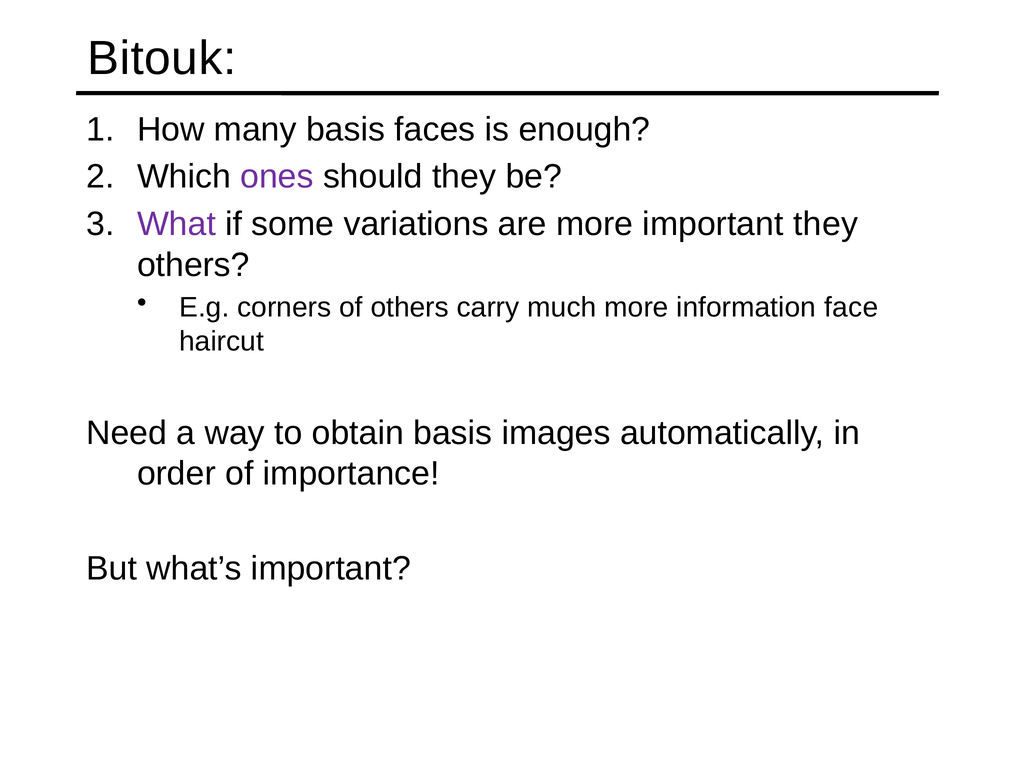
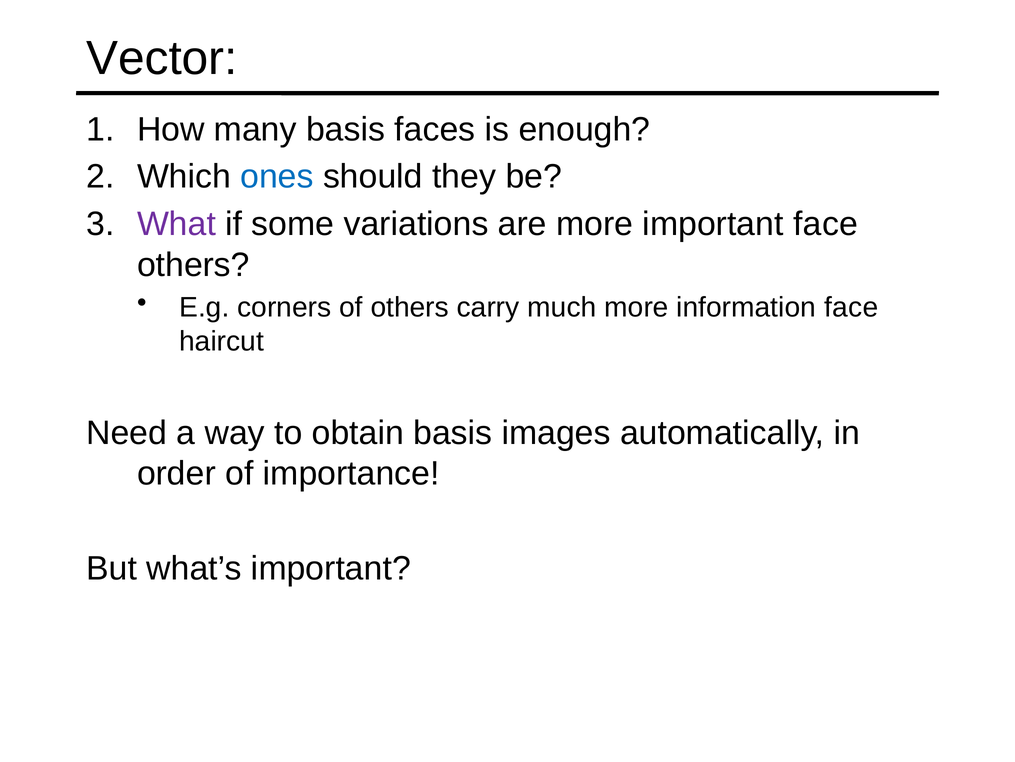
Bitouk: Bitouk -> Vector (162, 58)
ones colour: purple -> blue (277, 177)
important they: they -> face (826, 224)
